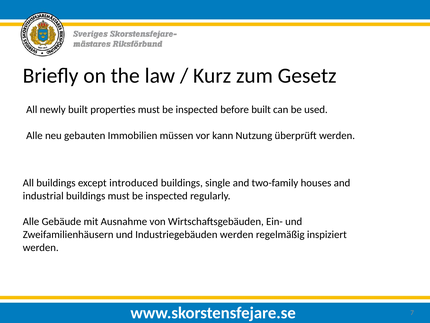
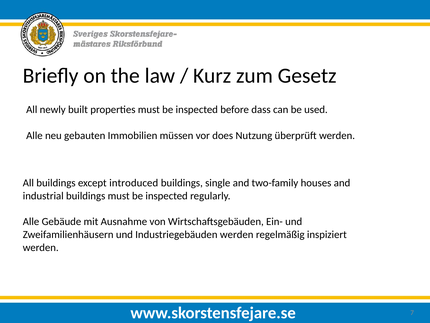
before built: built -> dass (261, 110)
kann: kann -> does (223, 135)
